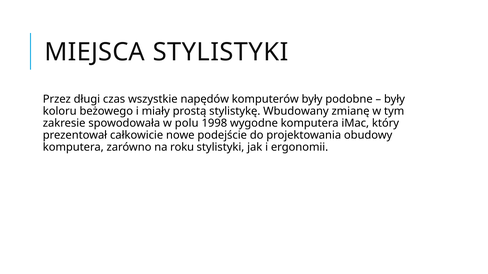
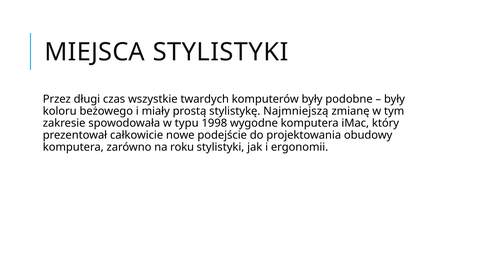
napędów: napędów -> twardych (205, 99)
Wbudowany: Wbudowany -> Najmniejszą (296, 111)
polu: polu -> typu (187, 123)
